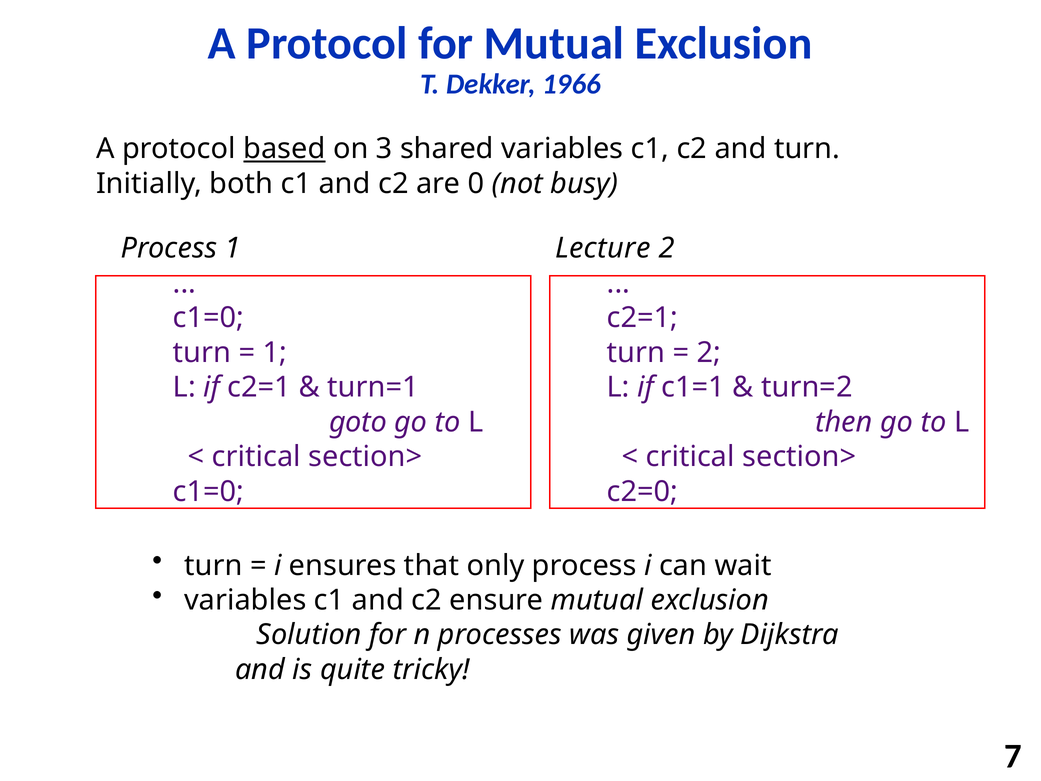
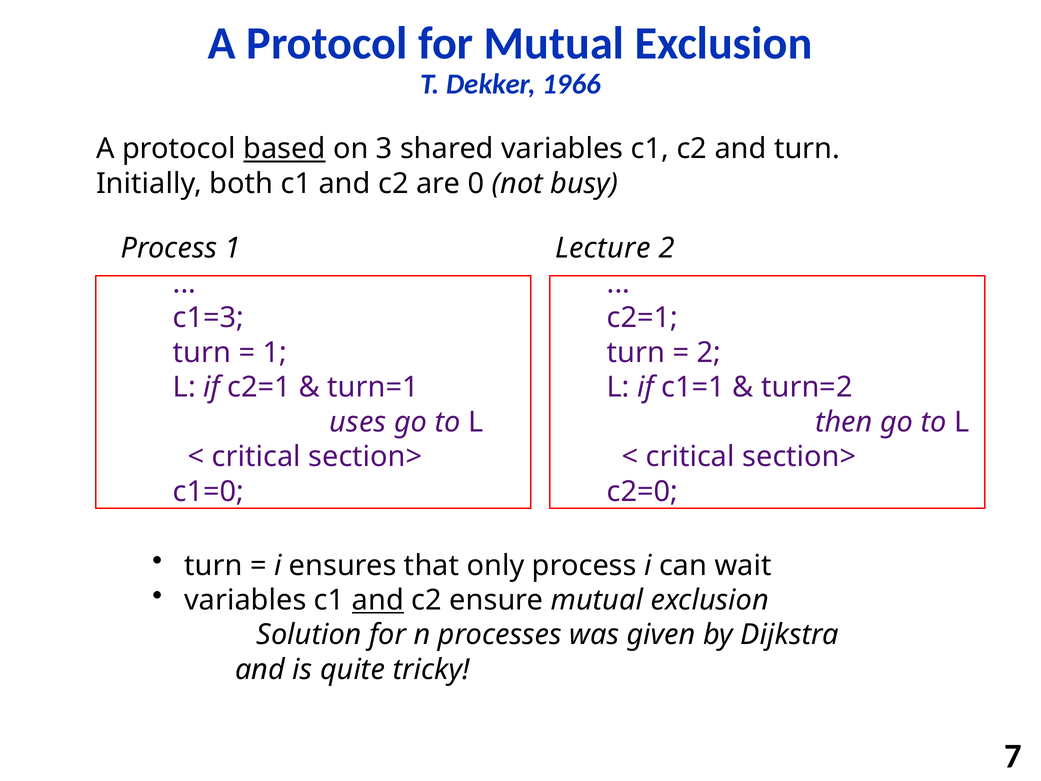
c1=0: c1=0 -> c1=3 (209, 318)
goto: goto -> uses (358, 422)
and underline: none -> present (378, 600)
